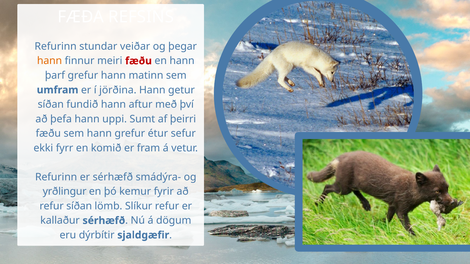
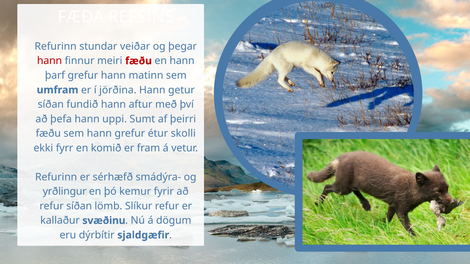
hann colour: orange -> red (50, 61)
sefur: sefur -> skolli (183, 134)
kallaður sérhæfð: sérhæfð -> svæðinu (104, 221)
